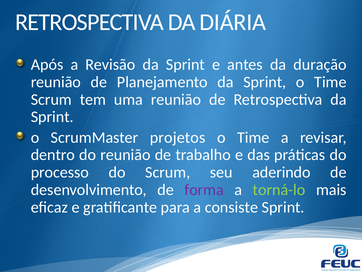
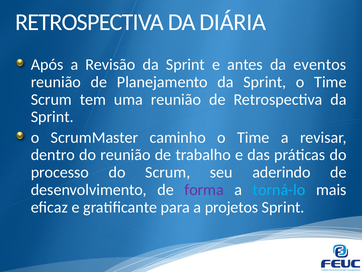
duração: duração -> eventos (320, 64)
projetos: projetos -> caminho (178, 137)
torná-lo colour: light green -> light blue (279, 189)
consiste: consiste -> projetos (231, 207)
